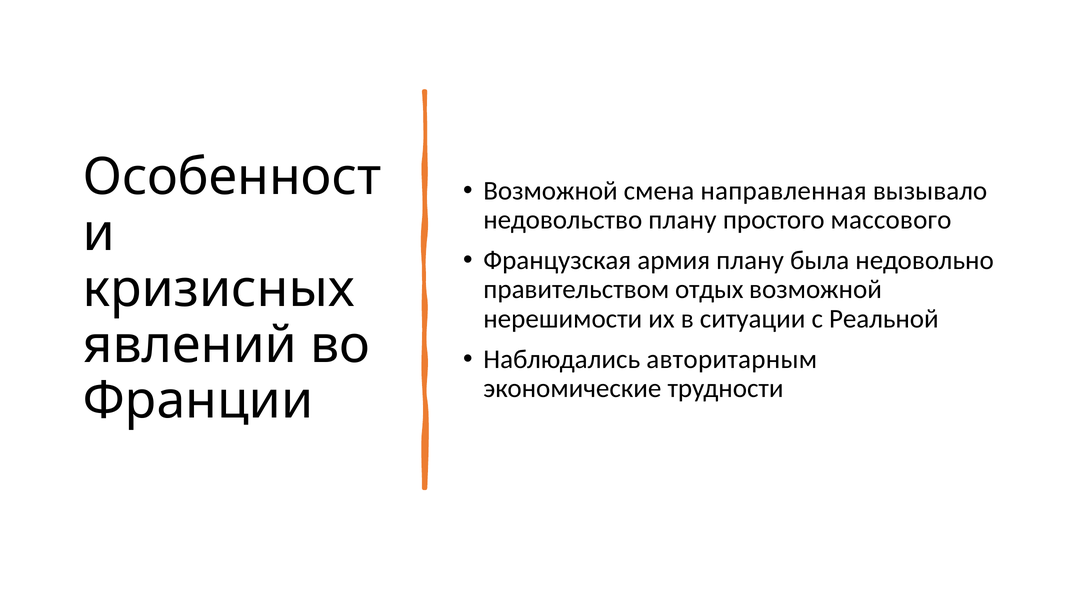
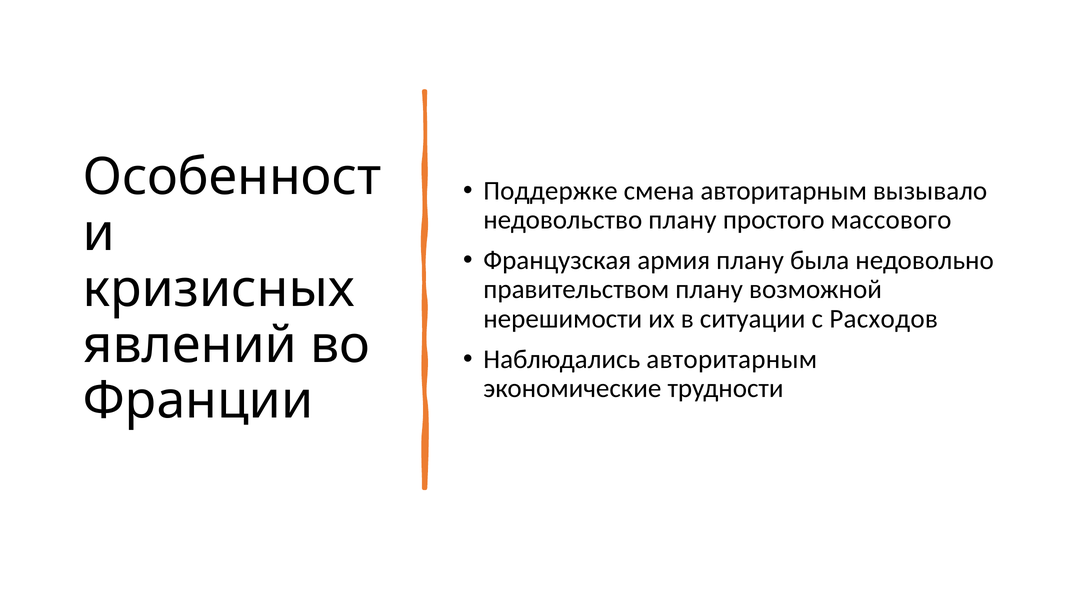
Возможной: Возможной -> Поддержке (550, 191)
смена направленная: направленная -> авторитарным (784, 191)
правительством отдых: отдых -> плану (709, 290)
Реальной: Реальной -> Расходов (884, 319)
